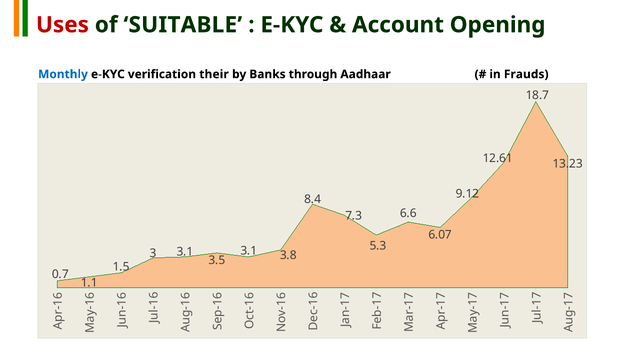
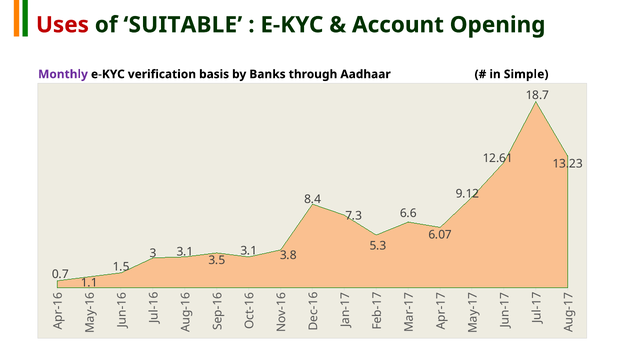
Monthly colour: blue -> purple (63, 74)
their: their -> basis (214, 74)
Frauds: Frauds -> Simple (526, 74)
